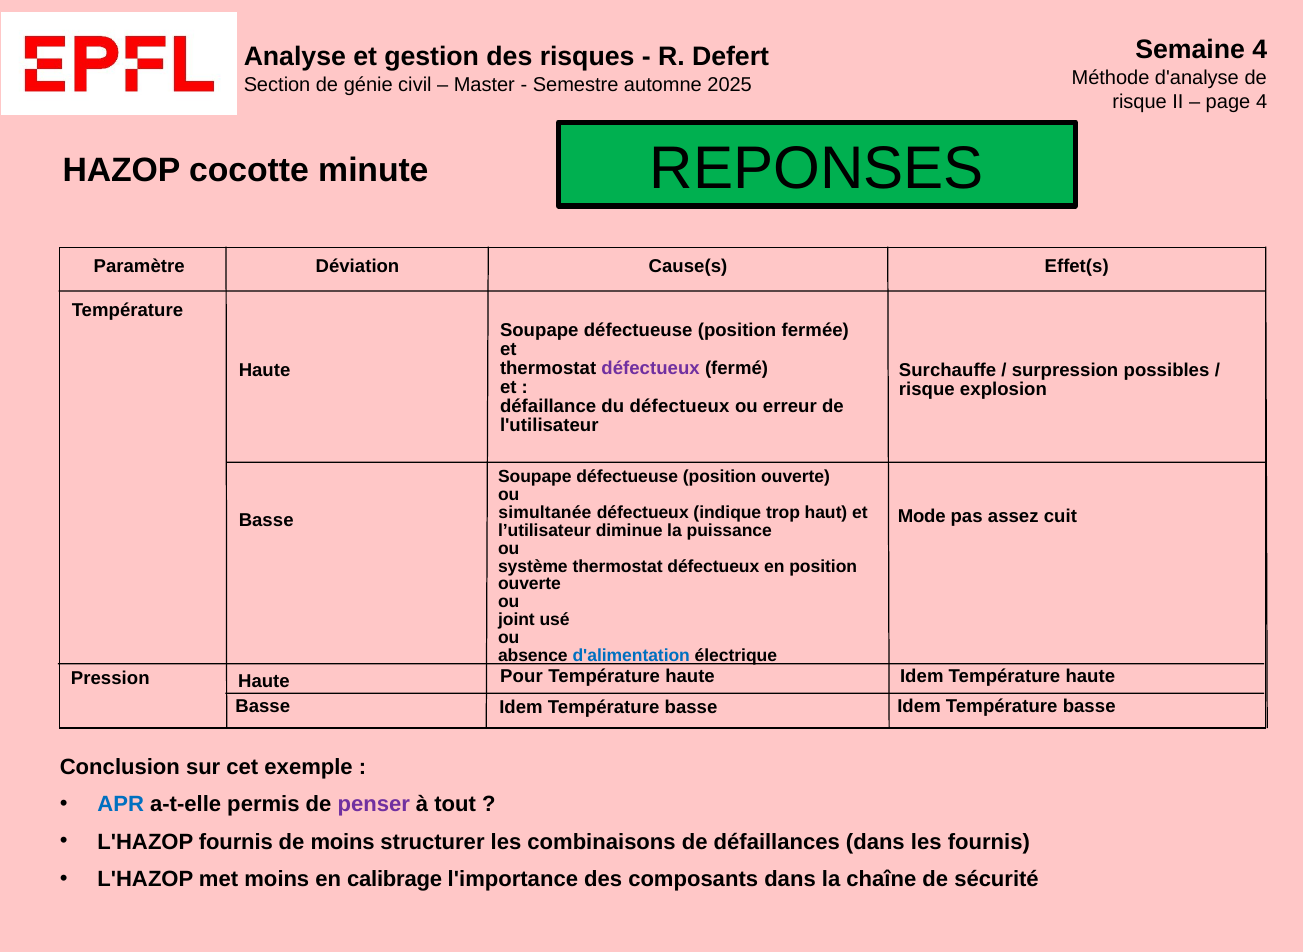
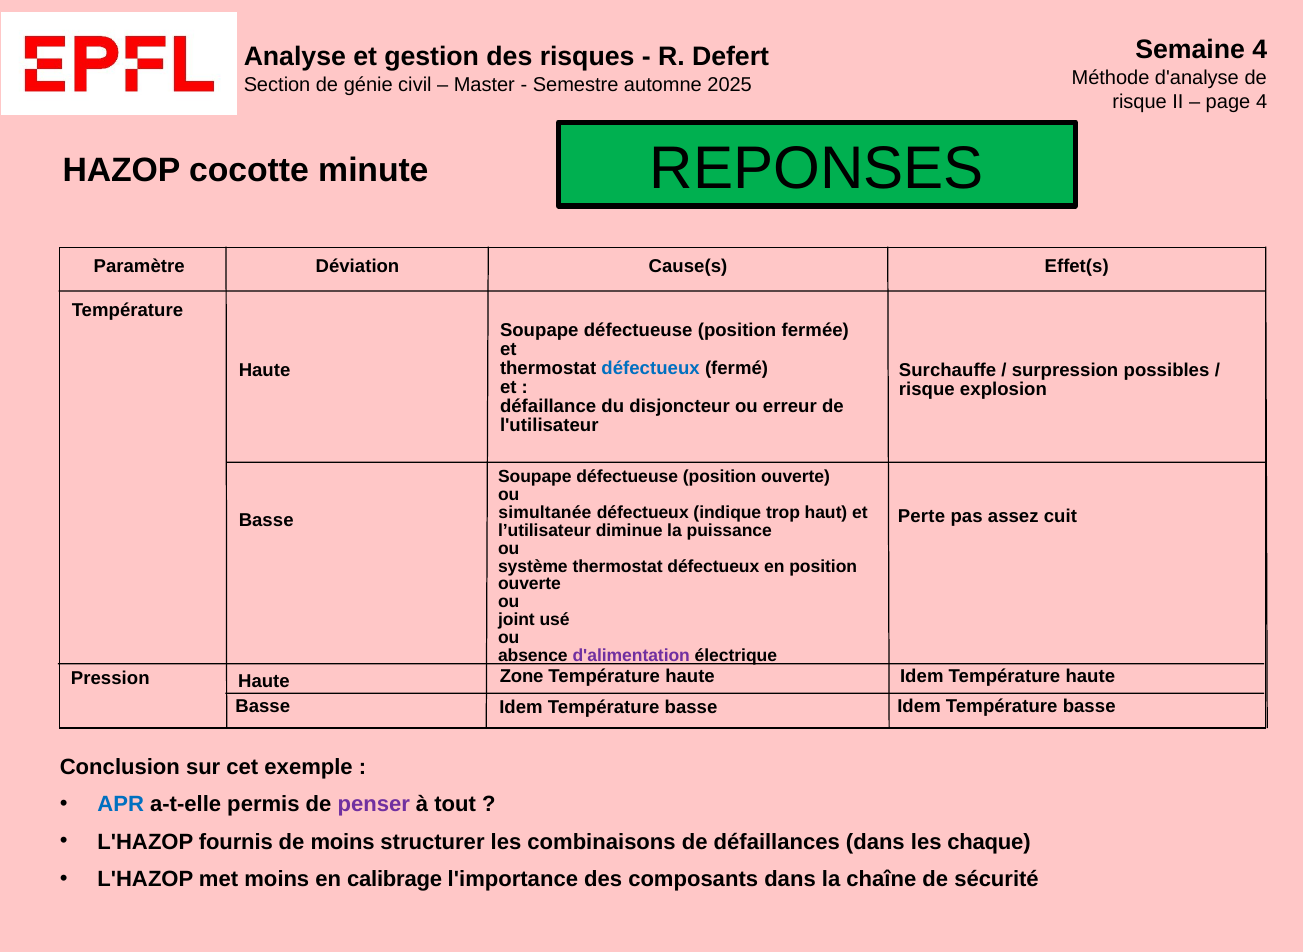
défectueux colour: purple -> blue (651, 368)
du défectueux: défectueux -> disjoncteur (680, 406)
Mode: Mode -> Perte (922, 516)
d'alimentation colour: blue -> purple (631, 656)
Pour: Pour -> Zone (522, 676)
les fournis: fournis -> chaque (989, 842)
